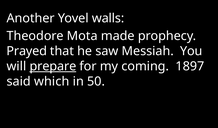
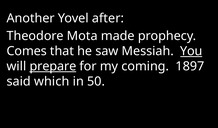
walls: walls -> after (108, 18)
Prayed: Prayed -> Comes (27, 51)
You underline: none -> present (191, 51)
